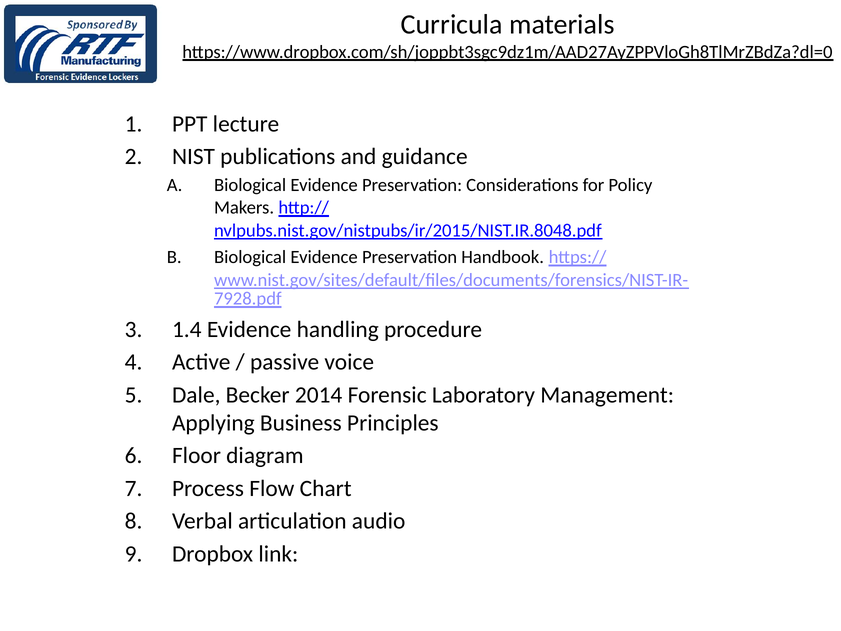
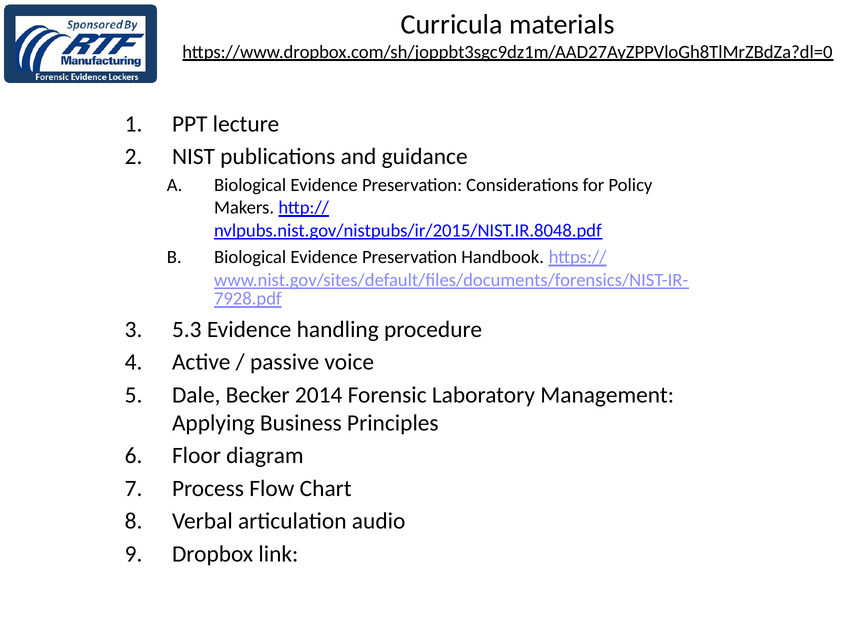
1.4: 1.4 -> 5.3 (187, 329)
